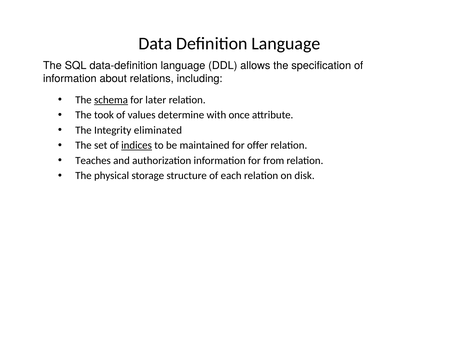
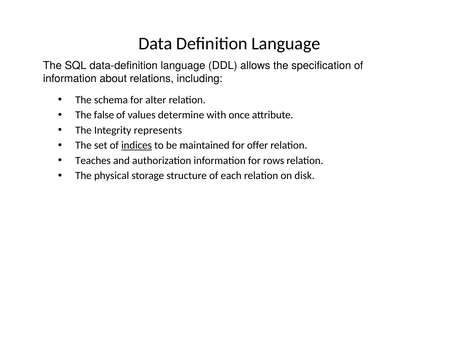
schema underline: present -> none (111, 100)
later: later -> alter (156, 100)
took: took -> false (104, 115)
eliminated: eliminated -> represents (158, 130)
from: from -> rows (274, 161)
